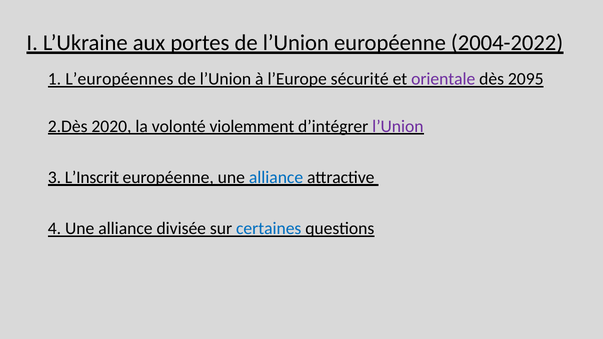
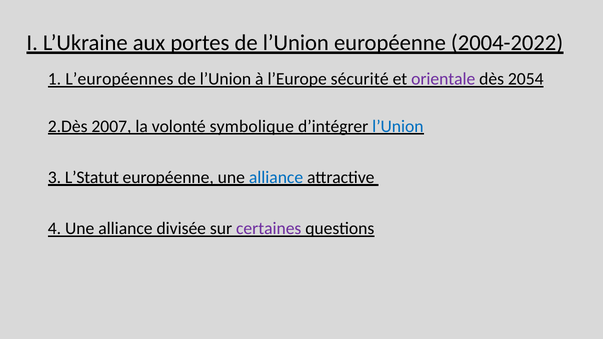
2095: 2095 -> 2054 (526, 79)
2020: 2020 -> 2007 (111, 126)
violemment: violemment -> symbolique (252, 126)
l’Union colour: purple -> blue (398, 126)
L’Inscrit: L’Inscrit -> L’Statut (92, 178)
certaines colour: blue -> purple (269, 229)
